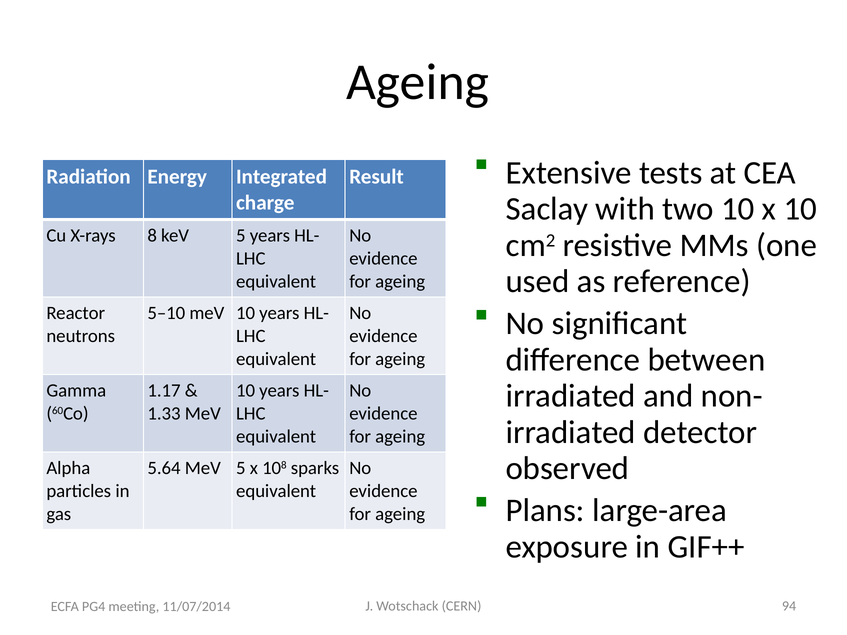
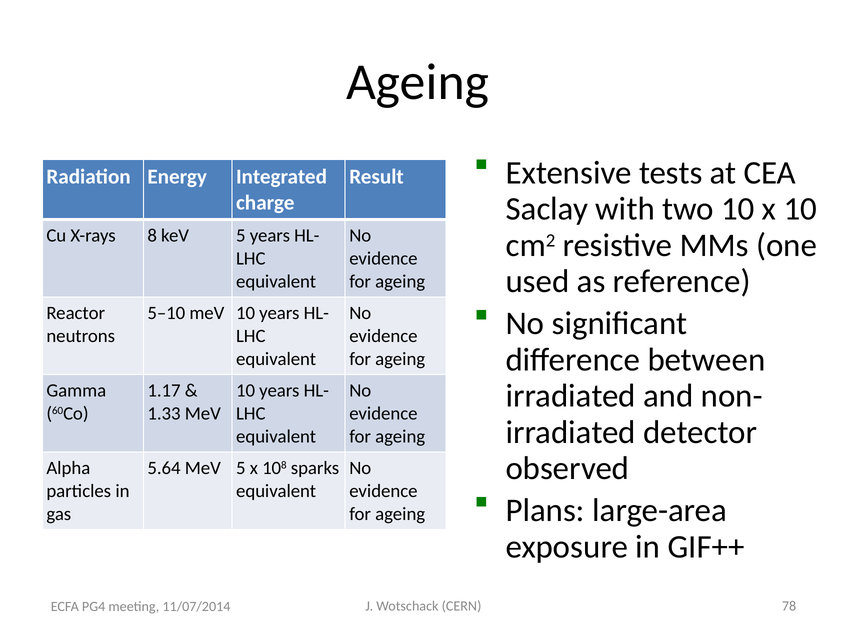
94: 94 -> 78 (789, 607)
